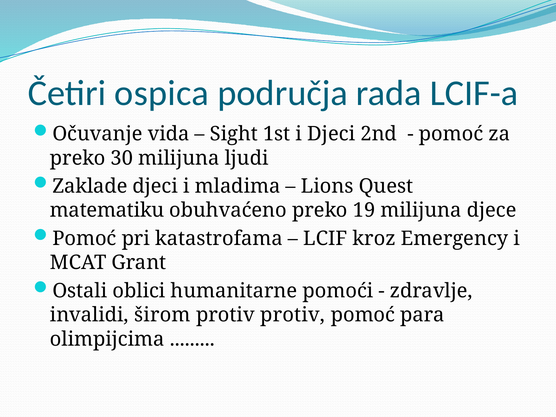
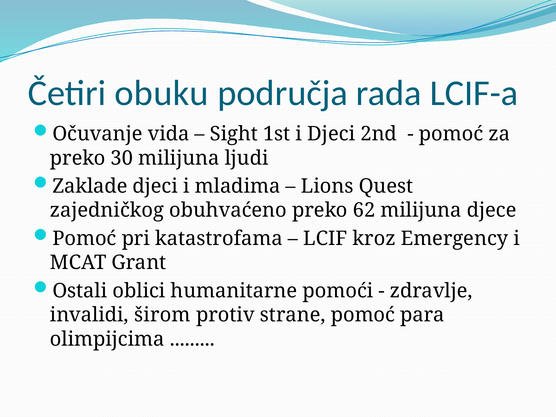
ospica: ospica -> obuku (162, 93)
matematiku: matematiku -> zajedničkog (107, 210)
19: 19 -> 62 (364, 210)
protiv protiv: protiv -> strane (293, 315)
